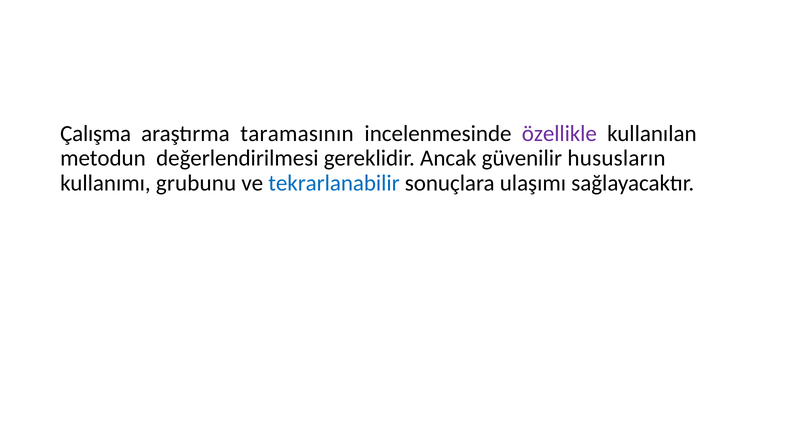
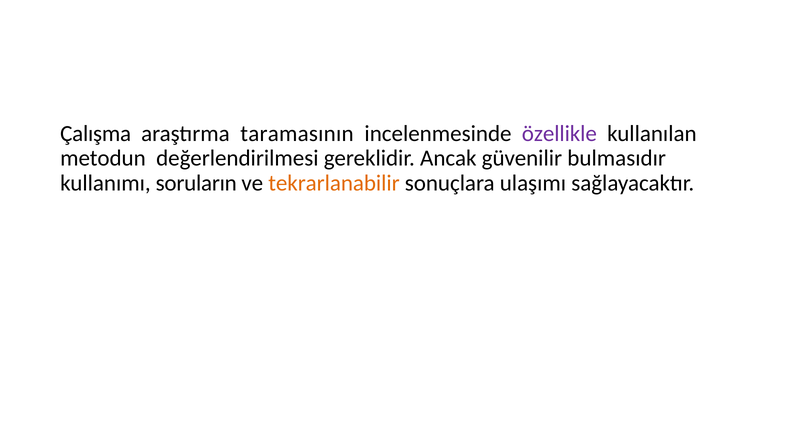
hususların: hususların -> bulmasıdır (617, 158)
grubunu: grubunu -> soruların (196, 183)
tekrarlanabilir colour: blue -> orange (334, 183)
